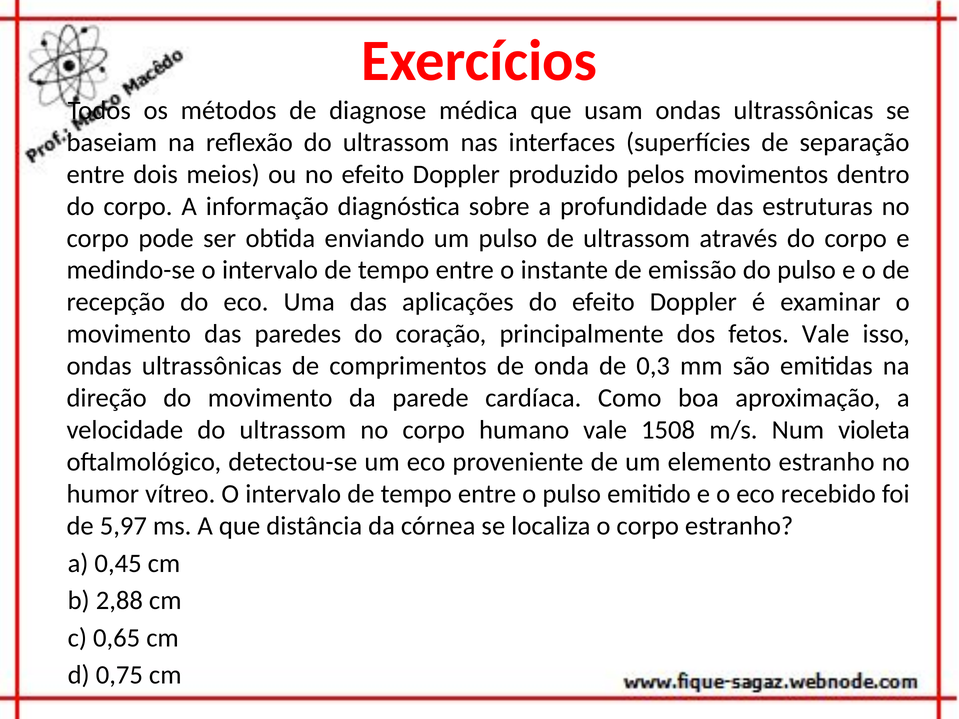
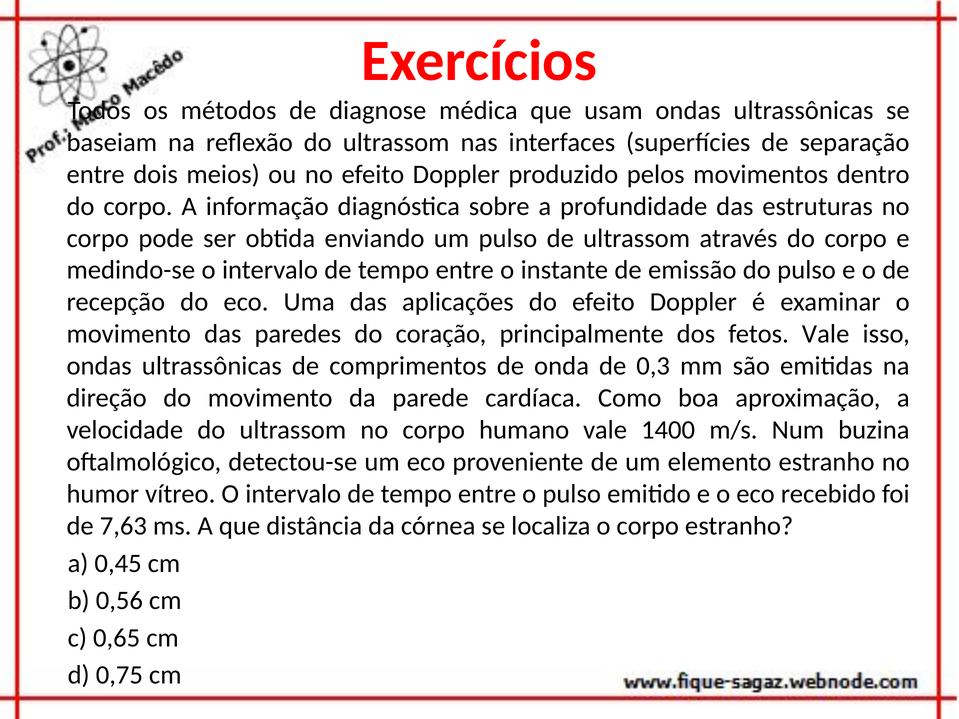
1508: 1508 -> 1400 (668, 430)
violeta: violeta -> buzina (874, 430)
5,97: 5,97 -> 7,63 (123, 526)
2,88: 2,88 -> 0,56 (119, 601)
